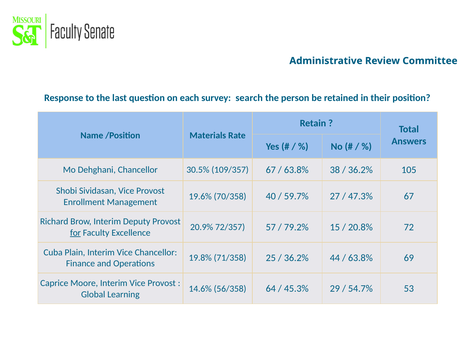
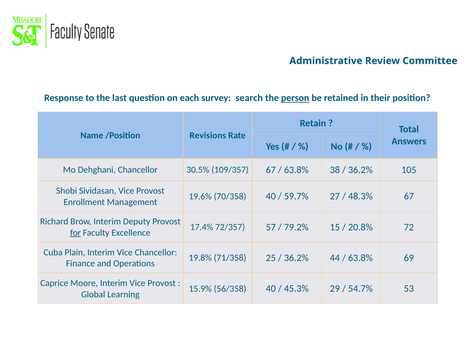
person underline: none -> present (295, 98)
Materials: Materials -> Revisions (208, 135)
47.3%: 47.3% -> 48.3% (360, 196)
20.9%: 20.9% -> 17.4% (202, 227)
14.6%: 14.6% -> 15.9% (200, 288)
56/358 64: 64 -> 40 (271, 288)
